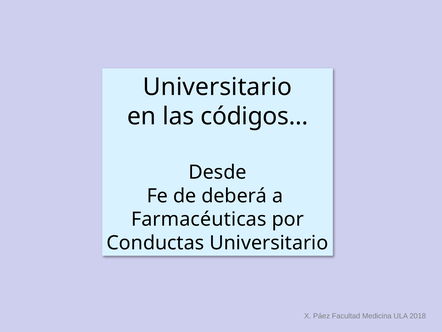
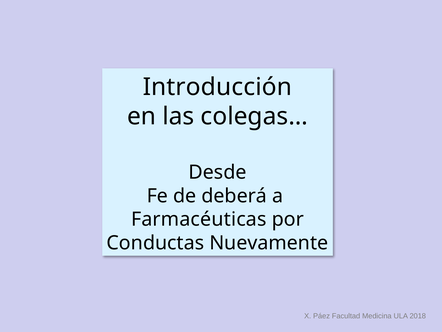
Universitario: Universitario -> Introducción (217, 87)
códigos…: códigos… -> colegas… (254, 116)
Conductas Universitario: Universitario -> Nuevamente (269, 243)
